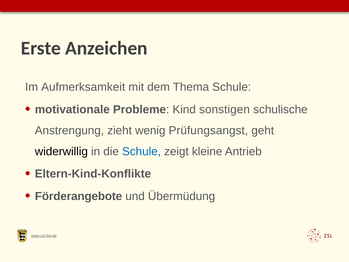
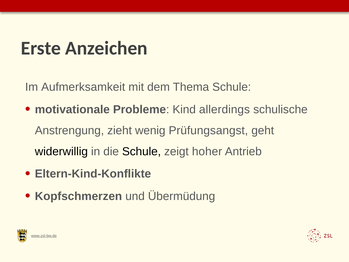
sonstigen: sonstigen -> allerdings (224, 109)
Schule colour: blue -> black (142, 151)
kleine: kleine -> hoher (207, 151)
Förderangebote: Förderangebote -> Kopfschmerzen (78, 196)
